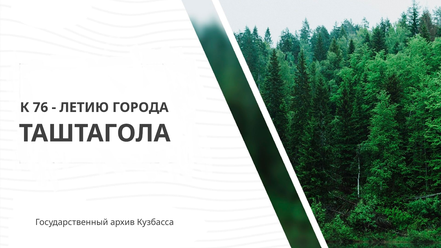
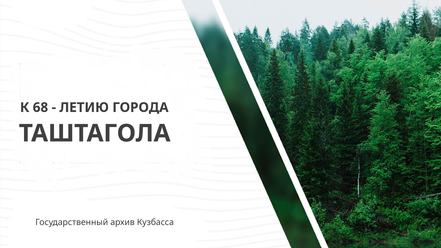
76: 76 -> 68 (40, 108)
